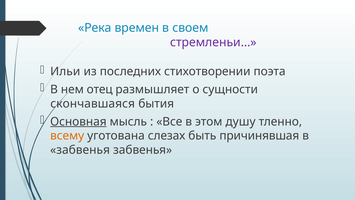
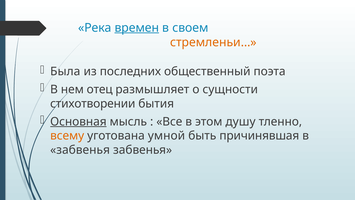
времен underline: none -> present (137, 28)
стремленьи… colour: purple -> orange (213, 42)
Ильи: Ильи -> Была (65, 71)
стихотворении: стихотворении -> общественный (207, 71)
скончавшаяся: скончавшаяся -> стихотворении (93, 103)
слезах: слезах -> умной (166, 136)
